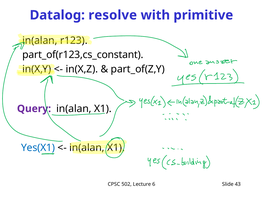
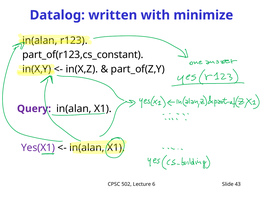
resolve: resolve -> written (113, 15)
primitive: primitive -> minimize (203, 15)
Yes(X1 colour: blue -> purple (38, 148)
